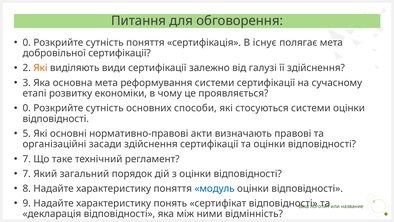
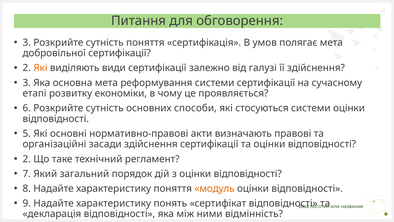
0: 0 -> 3 (27, 42)
існує: існує -> умов (265, 42)
0: 0 -> 6 (27, 108)
7: 7 -> 2 (27, 159)
модуль colour: blue -> orange (215, 188)
